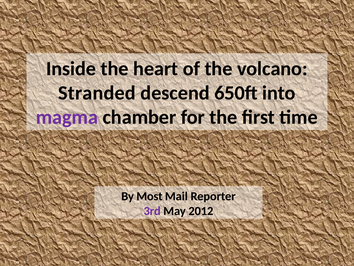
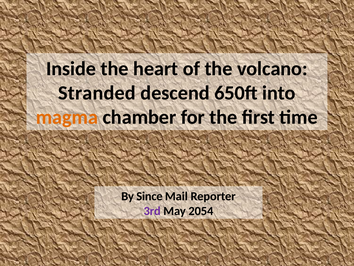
magma colour: purple -> orange (67, 117)
Most: Most -> Since (149, 196)
2012: 2012 -> 2054 (201, 211)
